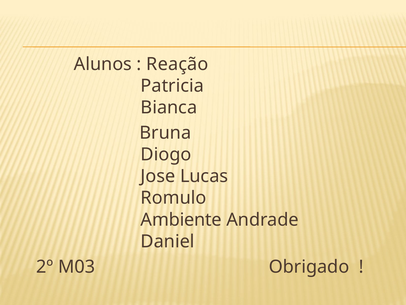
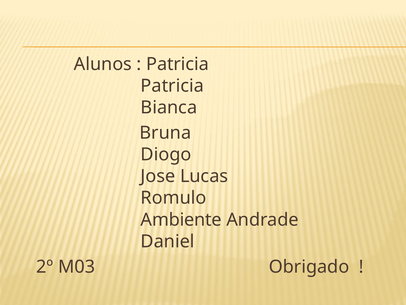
Reação: Reação -> Patricia (178, 64)
